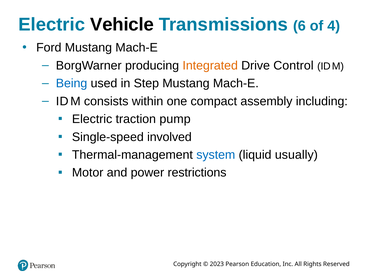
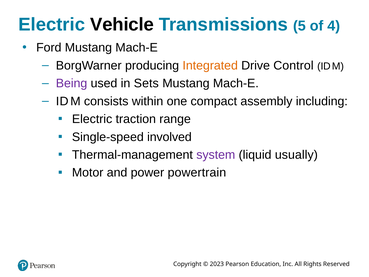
6: 6 -> 5 (300, 26)
Being colour: blue -> purple (72, 83)
Step: Step -> Sets (146, 83)
pump: pump -> range (175, 119)
system colour: blue -> purple (216, 155)
restrictions: restrictions -> powertrain (197, 173)
